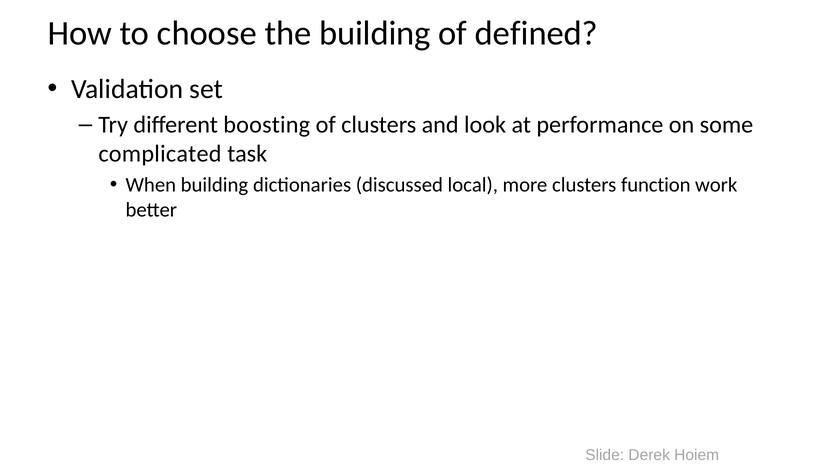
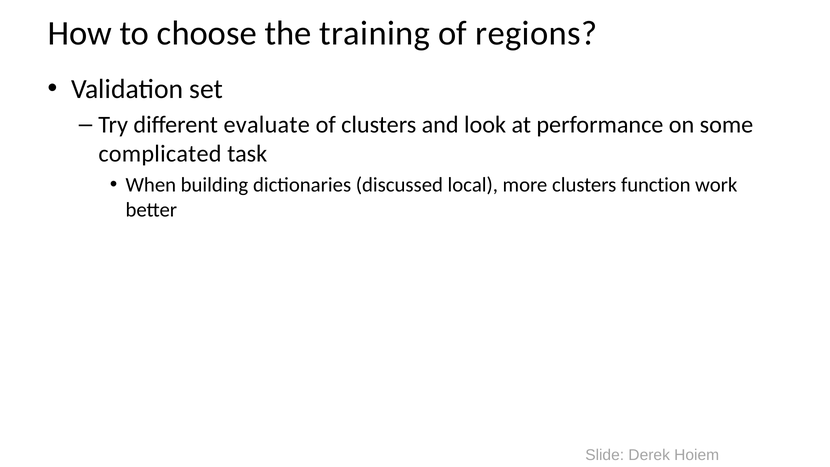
the building: building -> training (375, 34)
defined: defined -> regions (536, 34)
boosting: boosting -> evaluate (267, 125)
